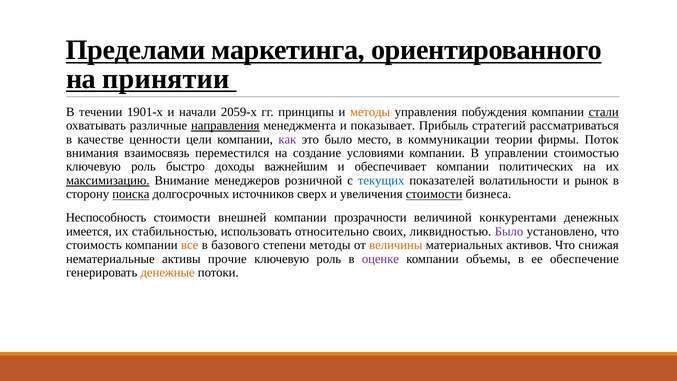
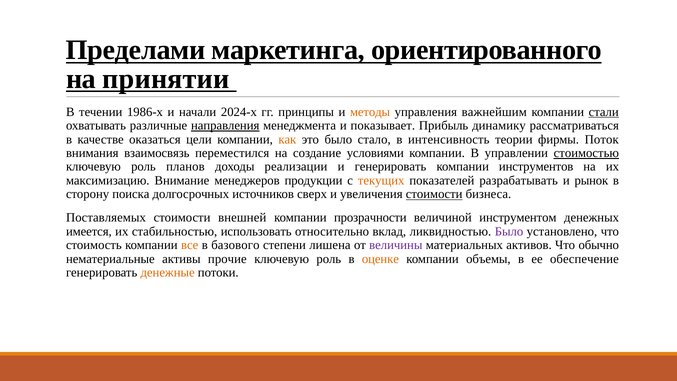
1901-х: 1901-х -> 1986-х (145, 112)
2059-х: 2059-х -> 2024-х (239, 112)
побуждения: побуждения -> важнейшим (494, 112)
стратегий: стратегий -> динамику (499, 126)
ценности: ценности -> оказаться (155, 139)
как colour: purple -> orange (287, 139)
место: место -> стало (374, 139)
коммуникации: коммуникации -> интенсивность (449, 139)
стоимостью underline: none -> present (586, 153)
быстро: быстро -> планов (185, 167)
важнейшим: важнейшим -> реализации (296, 167)
и обеспечивает: обеспечивает -> генерировать (390, 167)
политических: политических -> инструментов (536, 167)
максимизацию underline: present -> none (108, 180)
розничной: розничной -> продукции (314, 180)
текущих colour: blue -> orange (381, 180)
волатильности: волатильности -> разрабатывать (519, 180)
поиска underline: present -> none (131, 194)
Неспособность: Неспособность -> Поставляемых (106, 218)
конкурентами: конкурентами -> инструментом (518, 218)
своих: своих -> вклад (389, 231)
степени методы: методы -> лишена (330, 245)
величины colour: orange -> purple (396, 245)
снижая: снижая -> обычно (599, 245)
оценке colour: purple -> orange (380, 259)
